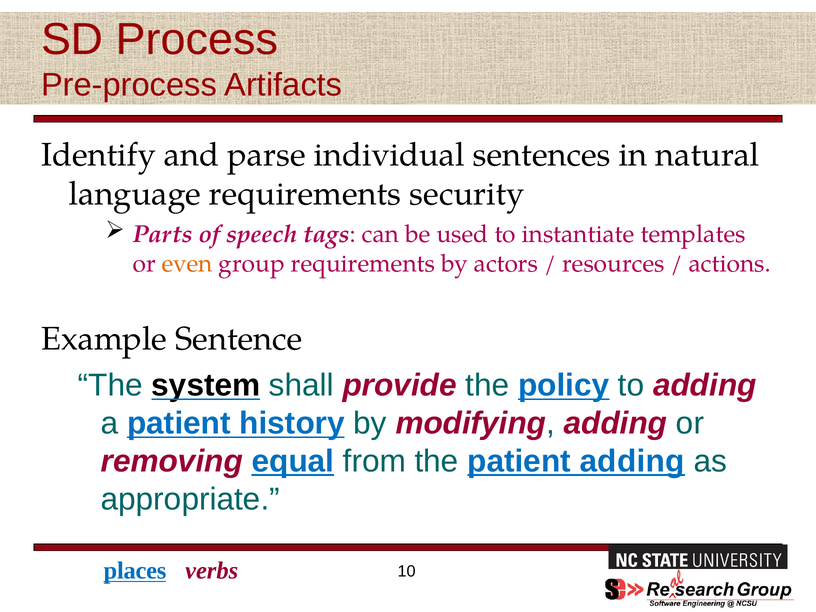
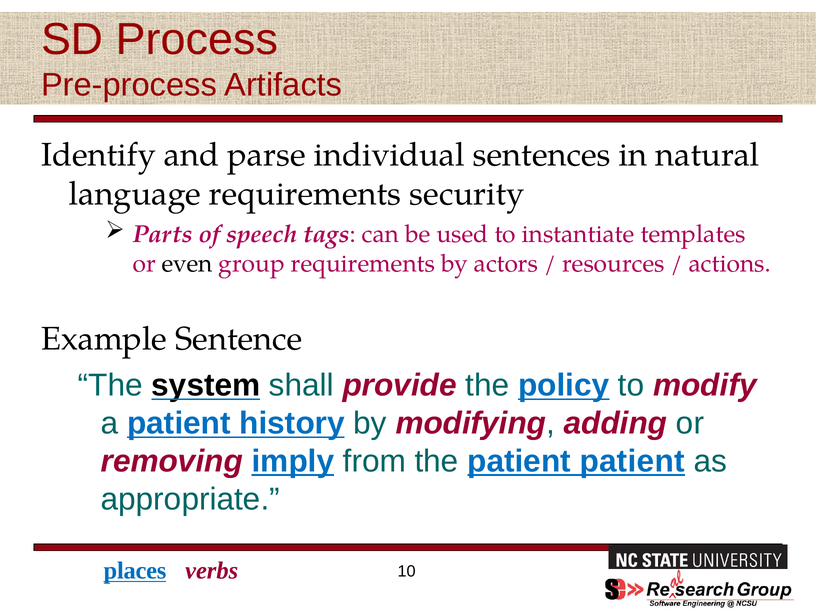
even colour: orange -> black (187, 264)
to adding: adding -> modify (705, 385)
equal: equal -> imply (293, 461)
patient adding: adding -> patient (632, 461)
